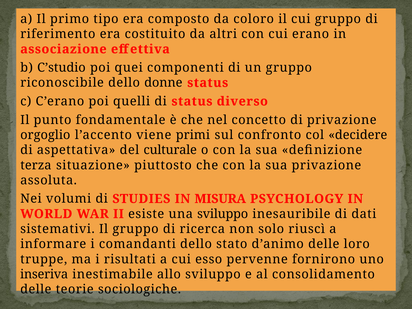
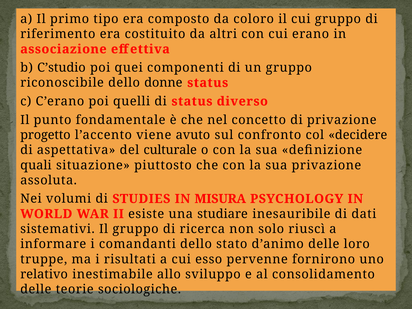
orgoglio: orgoglio -> progetto (45, 135)
primi: primi -> avuto (193, 135)
terza: terza -> quali (36, 165)
una sviluppo: sviluppo -> studiare (223, 214)
inseriva: inseriva -> relativo (44, 274)
